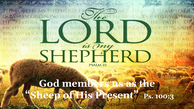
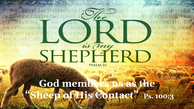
Present: Present -> Contact (117, 95)
